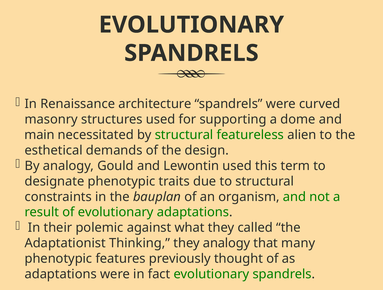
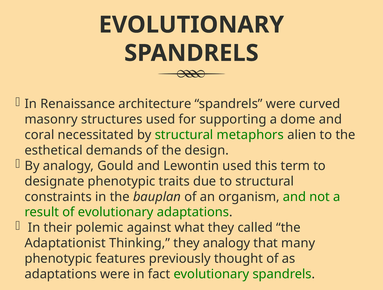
main: main -> coral (39, 135)
featureless: featureless -> metaphors (250, 135)
